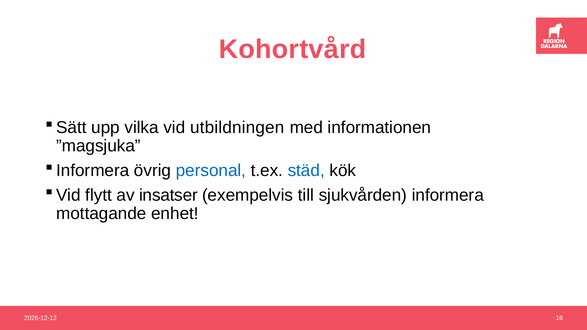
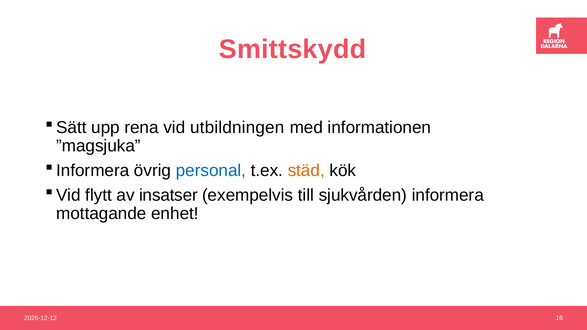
Kohortvård: Kohortvård -> Smittskydd (293, 49)
vilka: vilka -> rena (142, 127)
städ colour: blue -> orange (306, 171)
